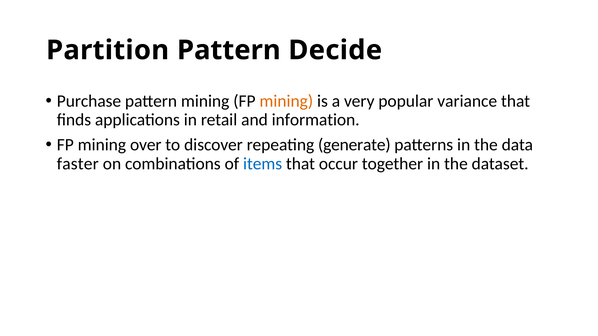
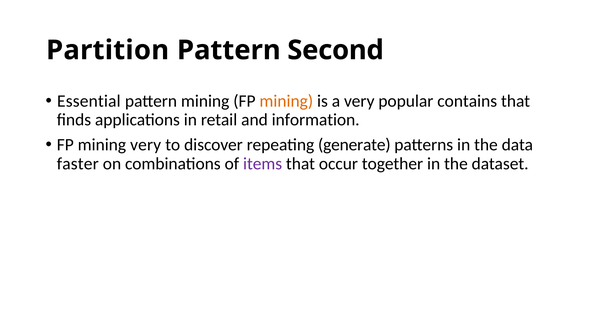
Decide: Decide -> Second (336, 50)
Purchase: Purchase -> Essential (89, 101)
variance: variance -> contains (467, 101)
mining over: over -> very (146, 145)
items colour: blue -> purple (263, 164)
